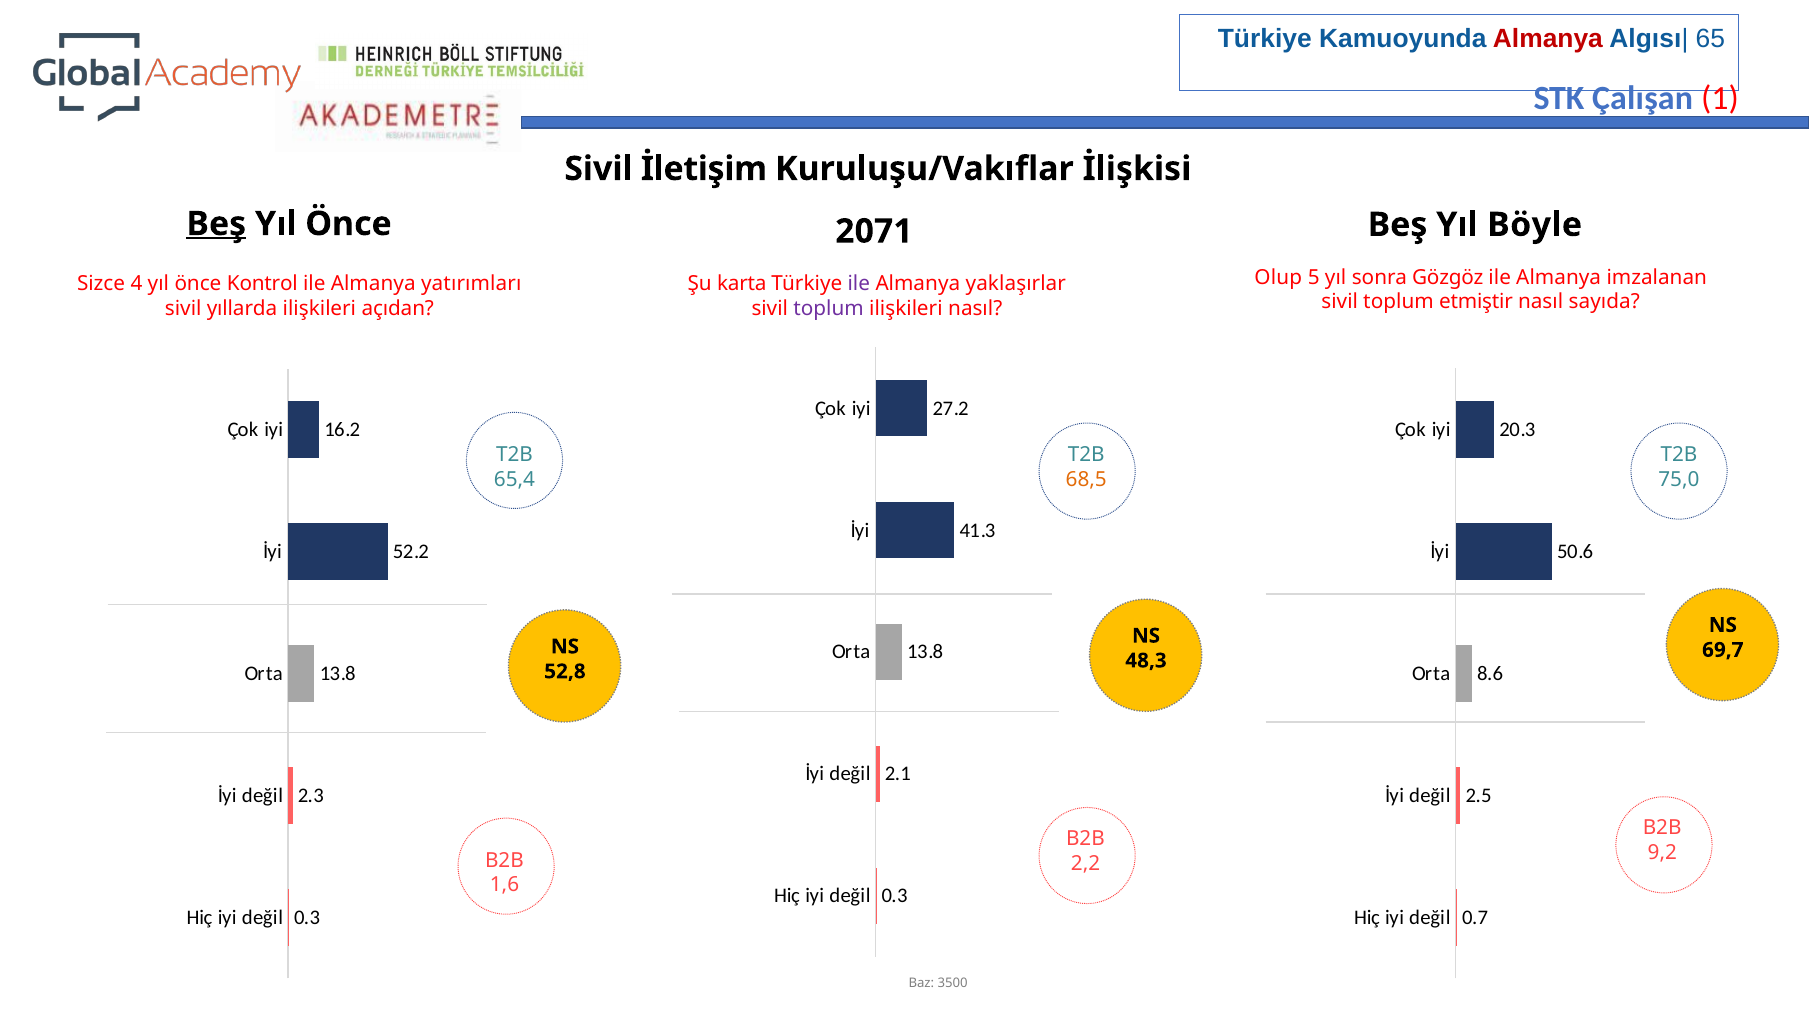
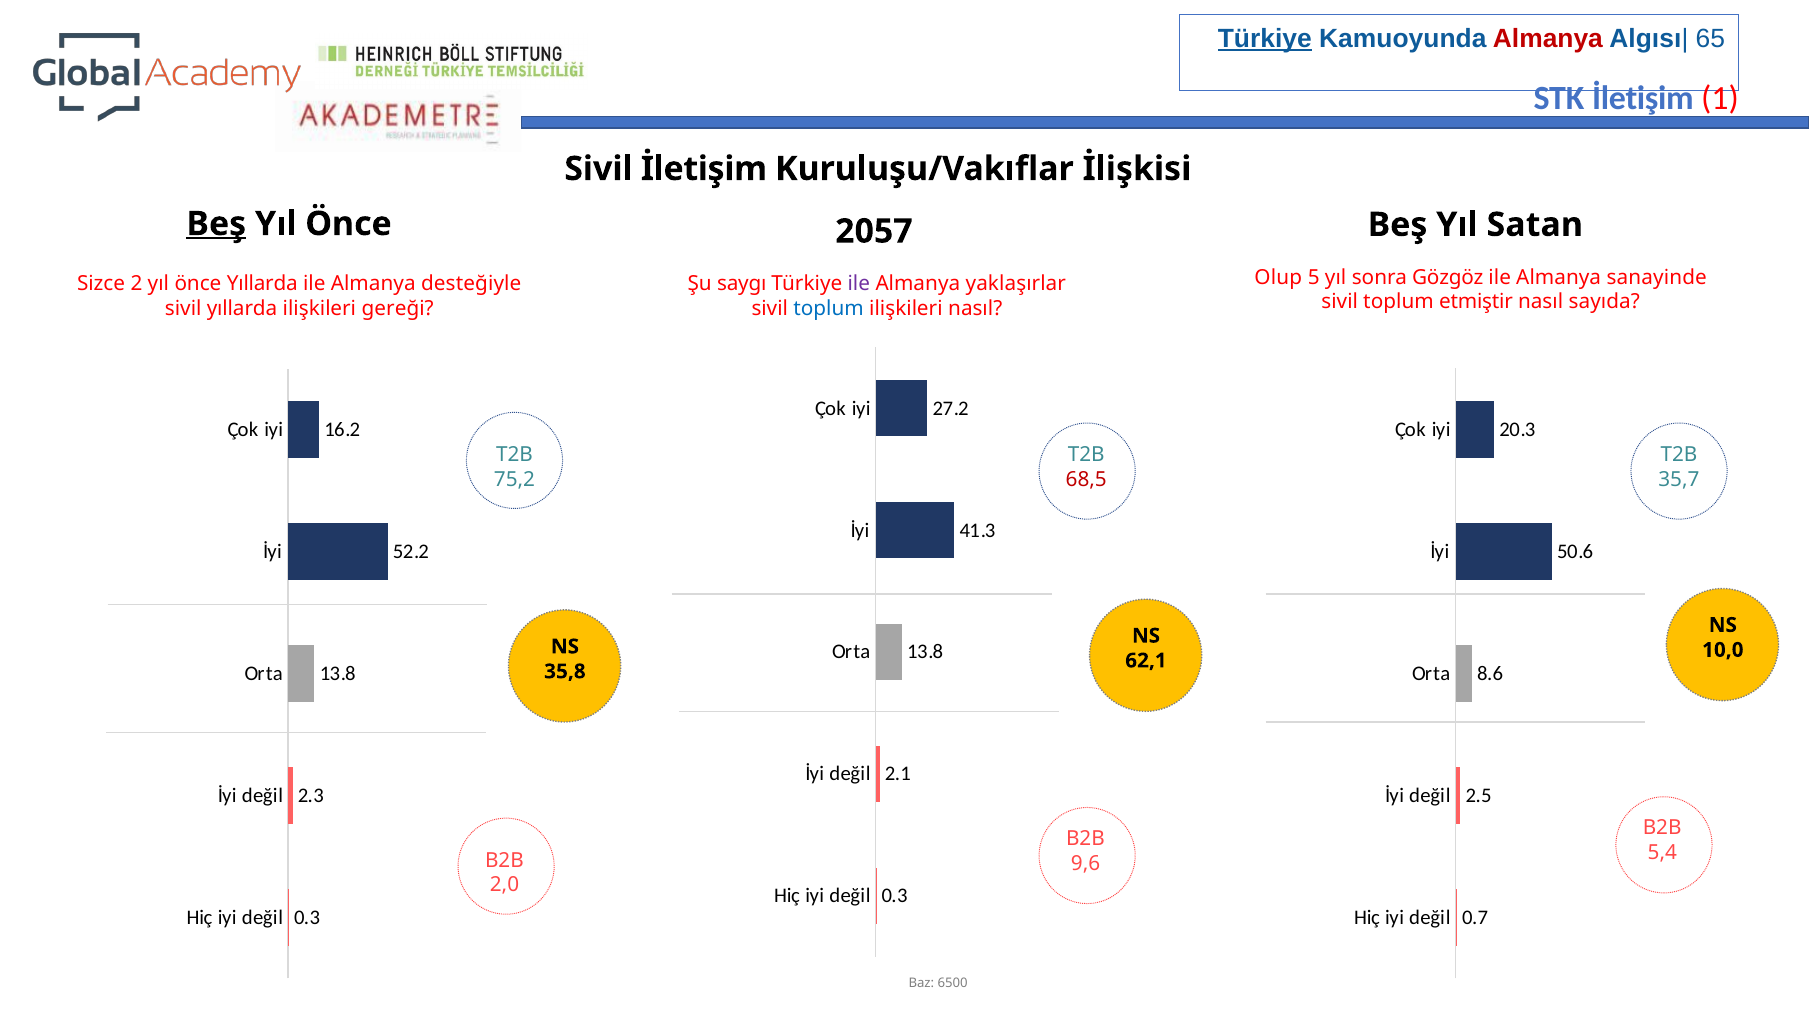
Türkiye underline: none -> present (1265, 39)
STK Çalışan: Çalışan -> İletişim (1643, 98)
2071: 2071 -> 2057 (874, 231)
Böyle: Böyle -> Satan (1535, 225)
imzalanan: imzalanan -> sanayinde (1657, 277)
karta: karta -> saygı (742, 284)
4: 4 -> 2 (136, 284)
önce Kontrol: Kontrol -> Yıllarda (262, 284)
yatırımları: yatırımları -> desteğiyle (471, 284)
toplum colour: purple -> blue (829, 308)
açıdan: açıdan -> gereği (398, 309)
65,4: 65,4 -> 75,2 (514, 480)
68,5 colour: orange -> red (1086, 480)
75,0: 75,0 -> 35,7 (1679, 480)
69,7: 69,7 -> 10,0 (1723, 650)
48,3: 48,3 -> 62,1 (1146, 661)
52,8: 52,8 -> 35,8 (565, 672)
9,2: 9,2 -> 5,4 (1662, 853)
2,2: 2,2 -> 9,6 (1086, 864)
1,6: 1,6 -> 2,0 (504, 886)
3500: 3500 -> 6500 (953, 984)
